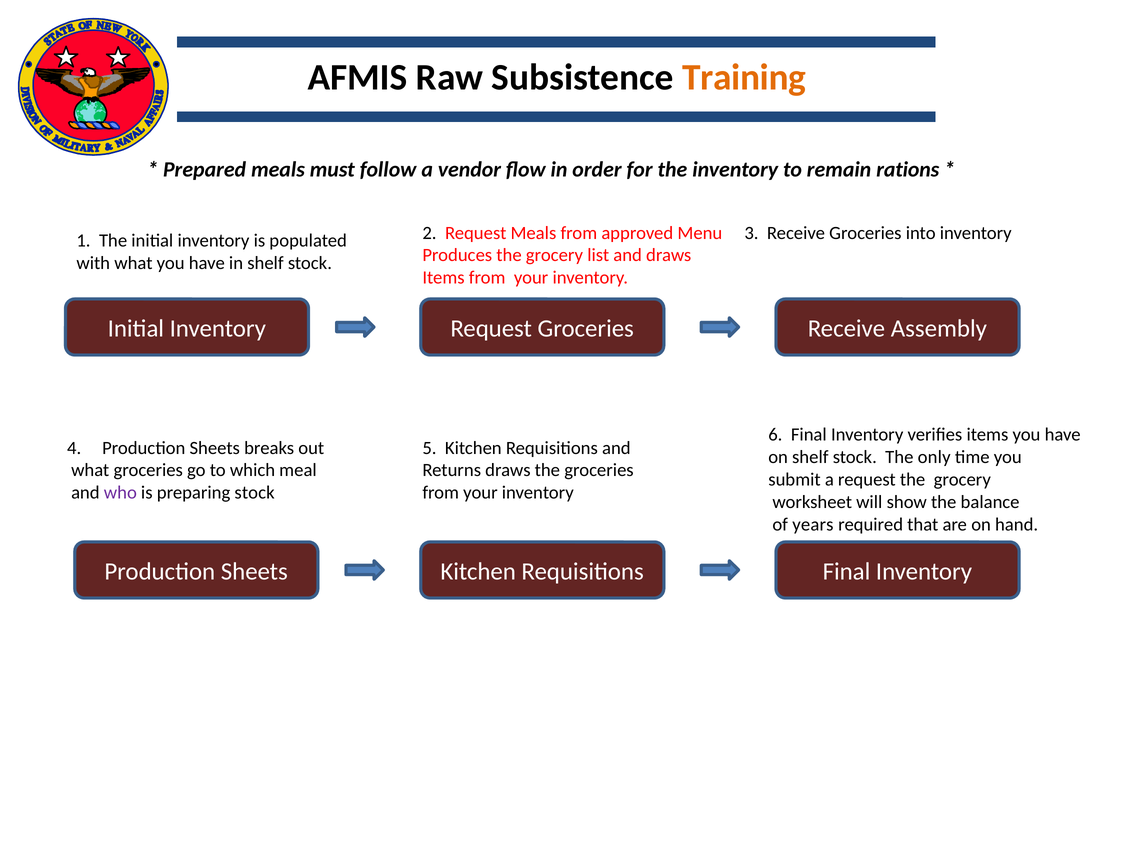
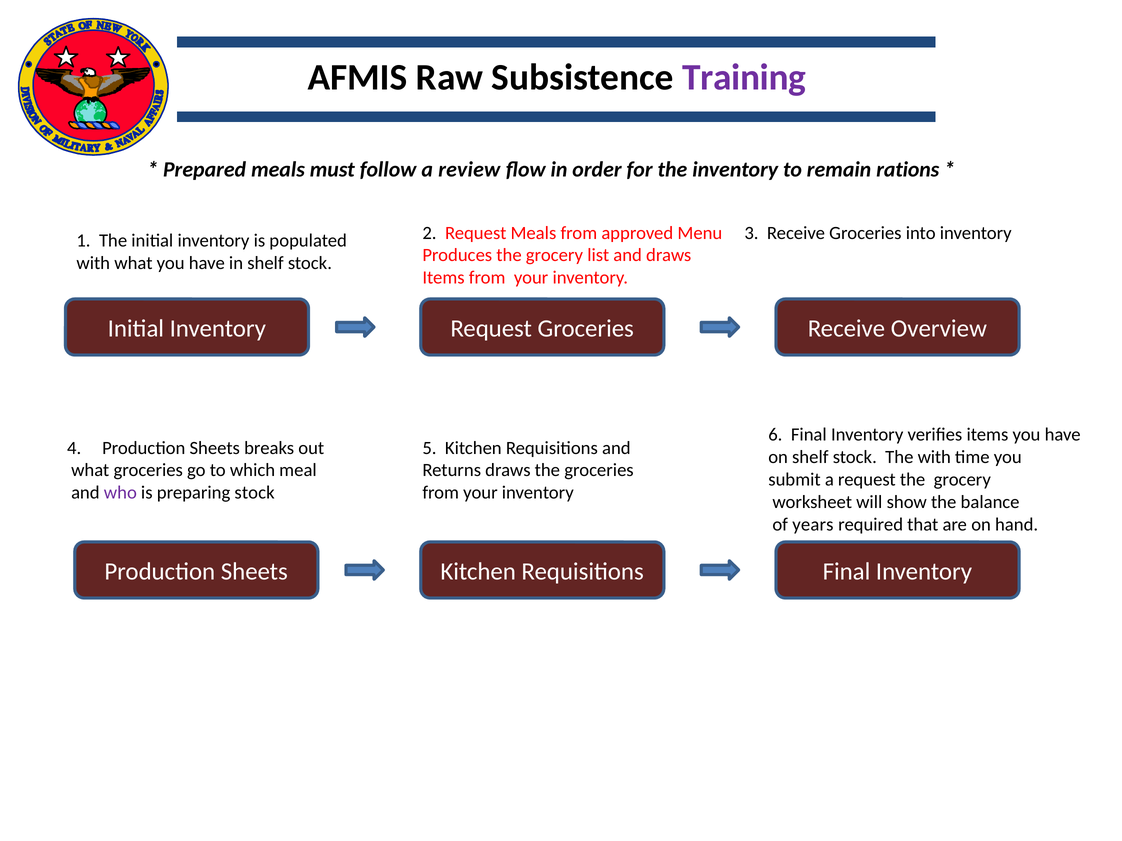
Training colour: orange -> purple (744, 77)
vendor: vendor -> review (469, 170)
Assembly: Assembly -> Overview (939, 329)
The only: only -> with (934, 457)
